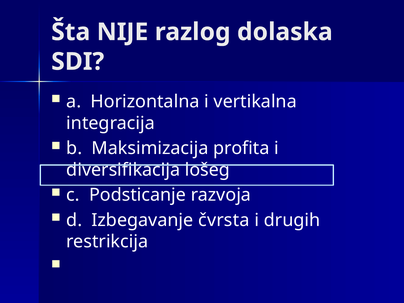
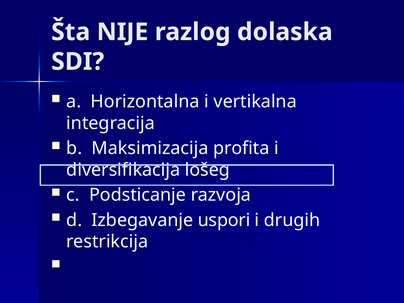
čvrsta: čvrsta -> uspori (224, 220)
